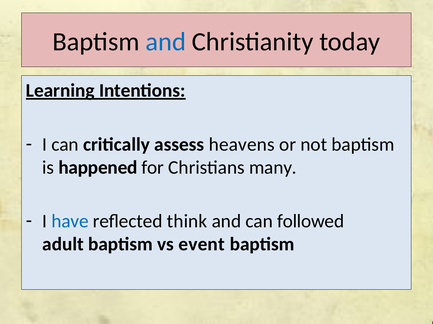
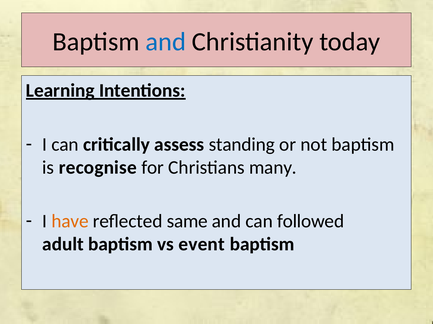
heavens: heavens -> standing (242, 145)
happened: happened -> recognise (98, 168)
have colour: blue -> orange (70, 222)
think: think -> same (187, 222)
